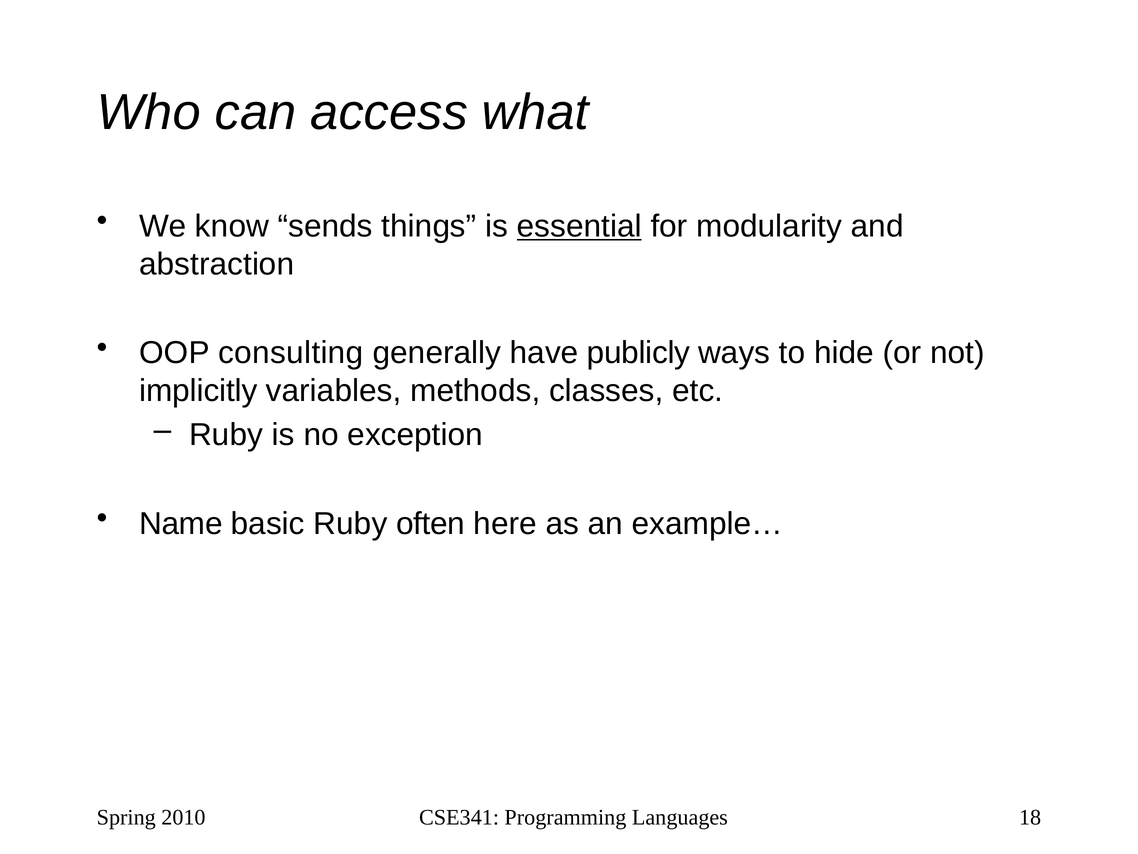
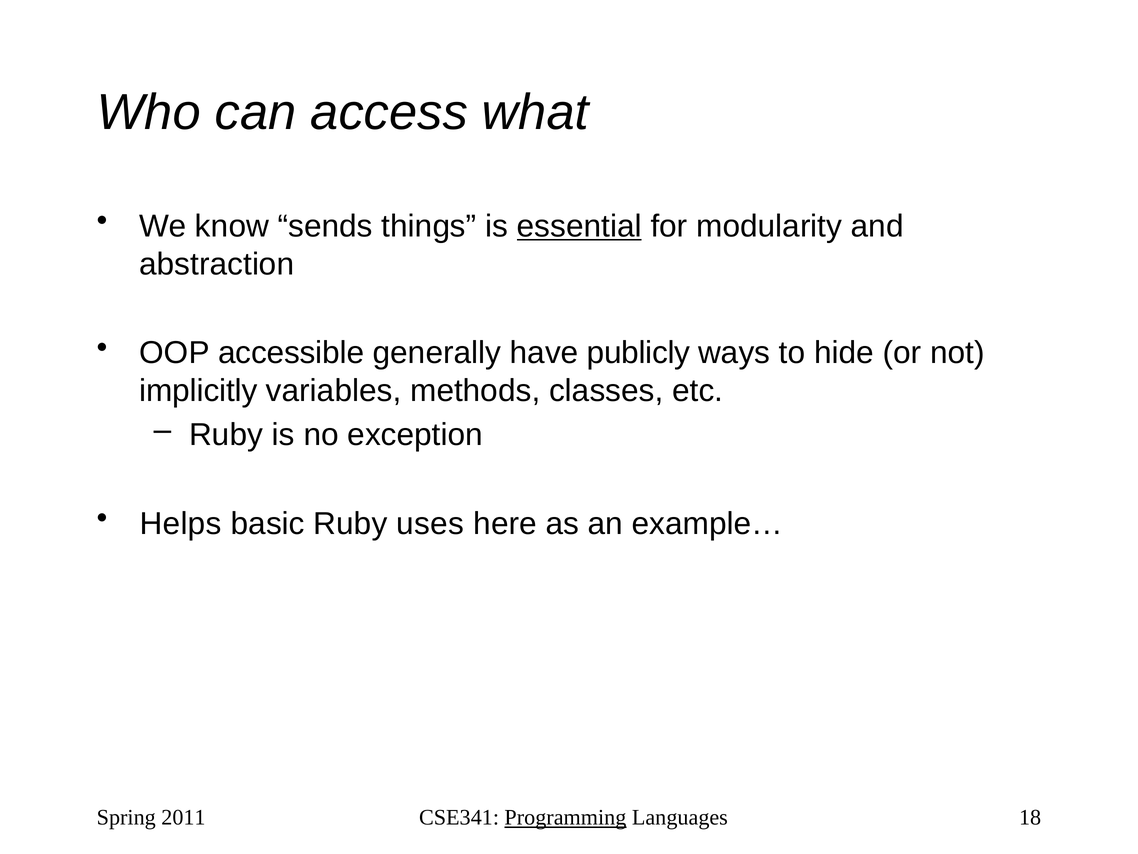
consulting: consulting -> accessible (291, 353)
Name: Name -> Helps (181, 523)
often: often -> uses (430, 523)
2010: 2010 -> 2011 (183, 817)
Programming underline: none -> present (565, 817)
